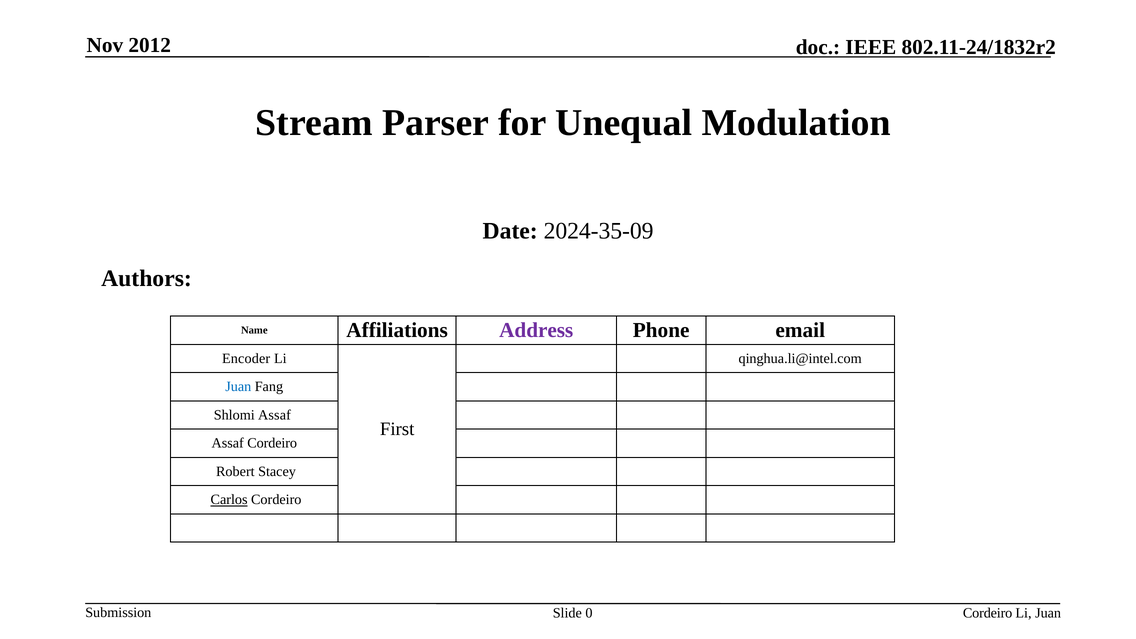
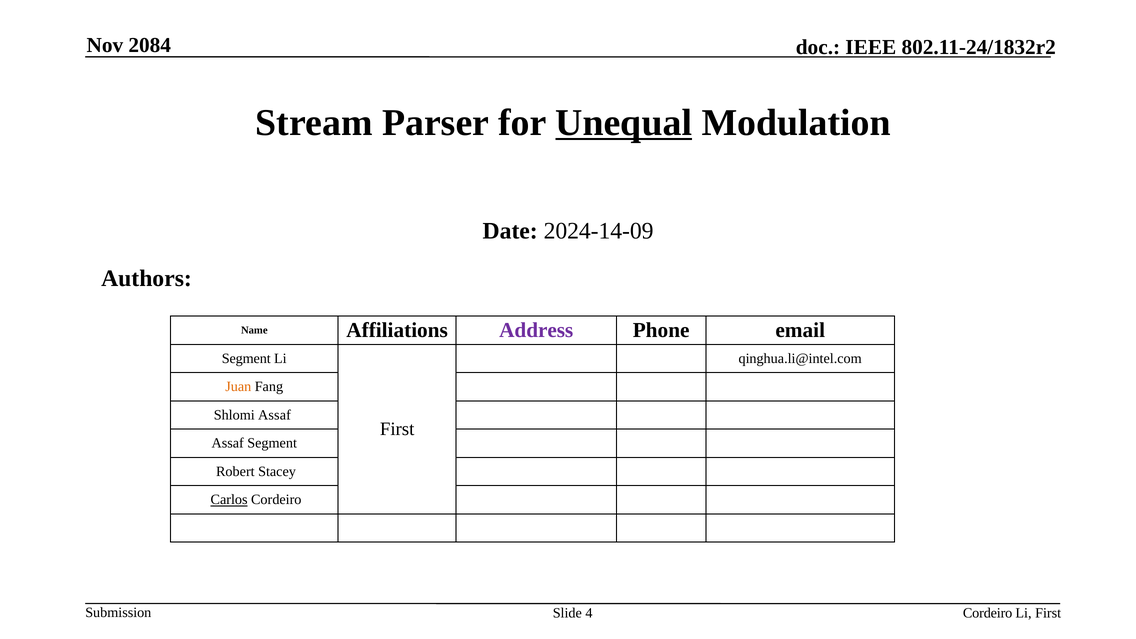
2012: 2012 -> 2084 (150, 45)
Unequal underline: none -> present (624, 123)
2024-35-09: 2024-35-09 -> 2024-14-09 (599, 231)
Encoder: Encoder -> Segment (246, 359)
Juan colour: blue -> orange (238, 387)
Assaf Cordeiro: Cordeiro -> Segment (272, 443)
0: 0 -> 4 (589, 613)
Juan: Juan -> First (1048, 613)
